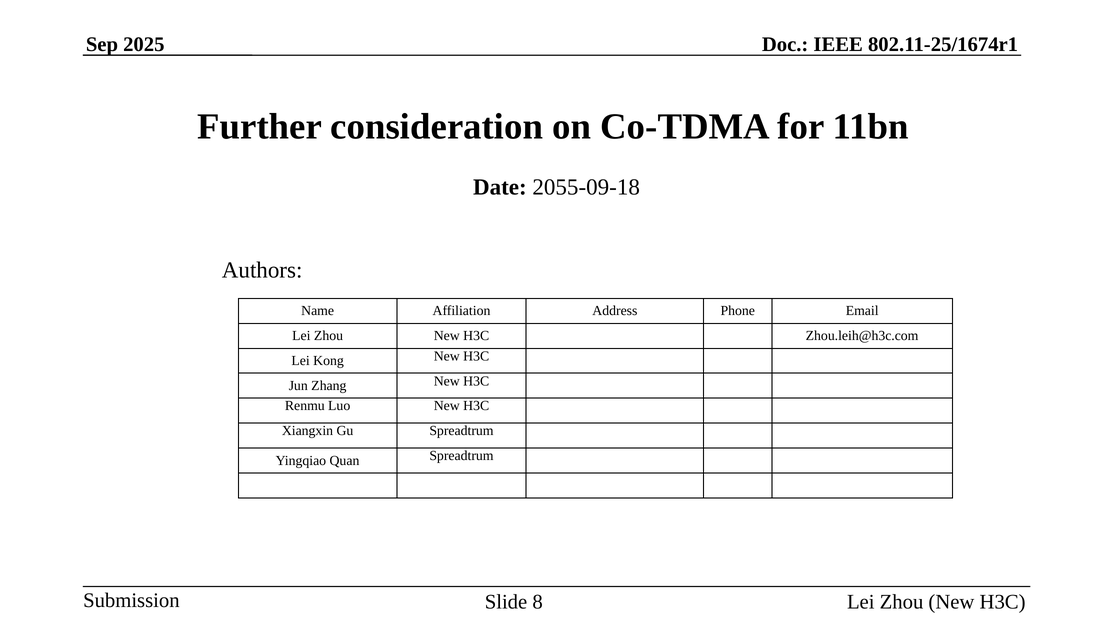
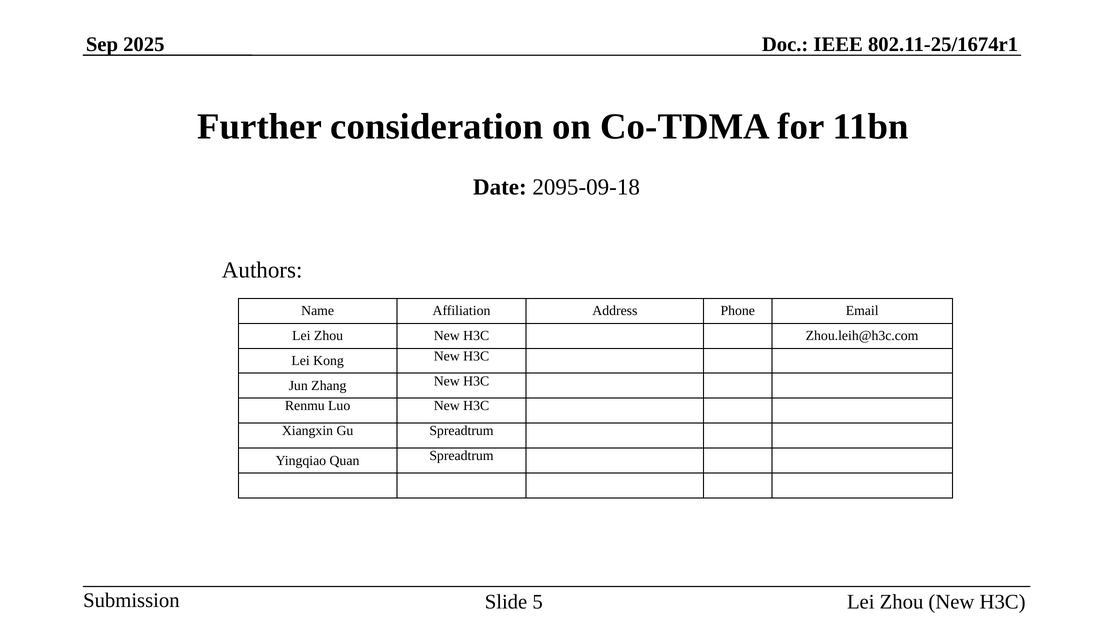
2055-09-18: 2055-09-18 -> 2095-09-18 (586, 187)
8: 8 -> 5 (538, 602)
